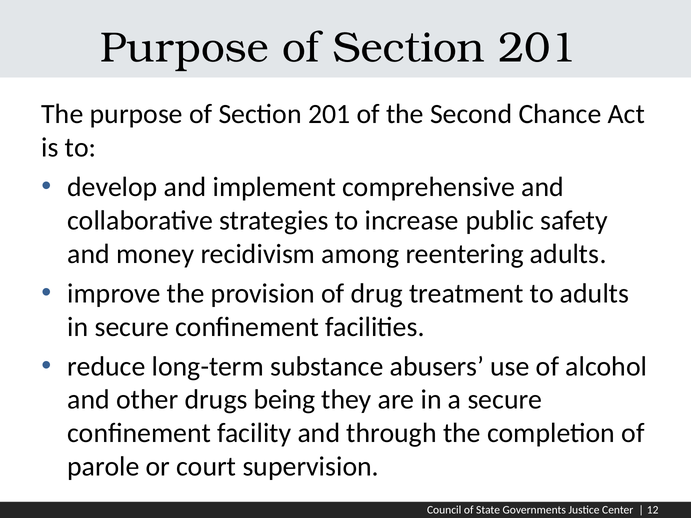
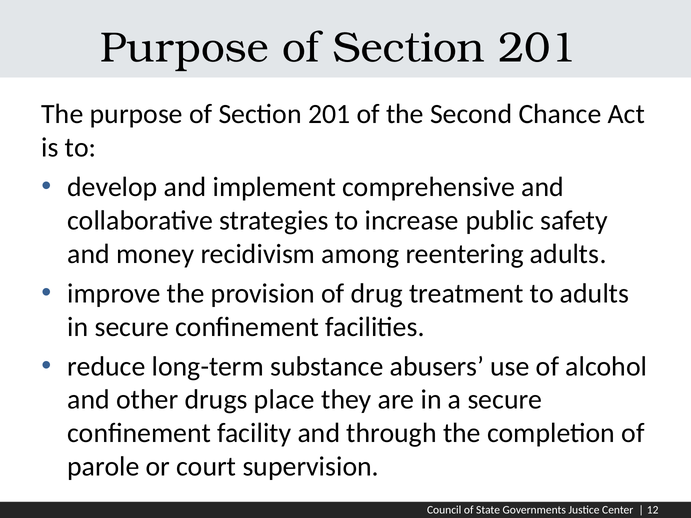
being: being -> place (284, 400)
